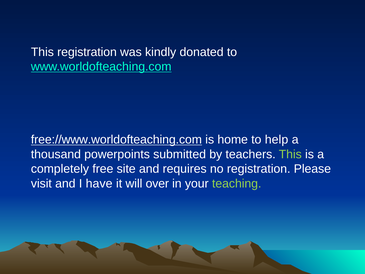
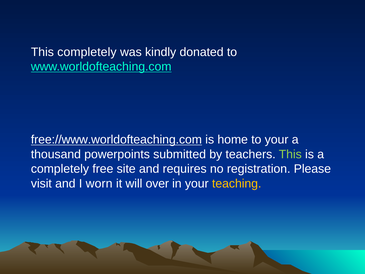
This registration: registration -> completely (87, 52)
to help: help -> your (277, 140)
have: have -> worn (99, 183)
teaching colour: light green -> yellow (237, 183)
